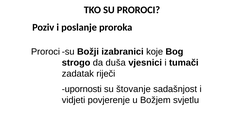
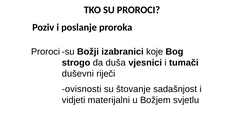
zadatak: zadatak -> duševni (78, 74)
upornosti: upornosti -> ovisnosti (82, 89)
povjerenje: povjerenje -> materijalni (109, 100)
